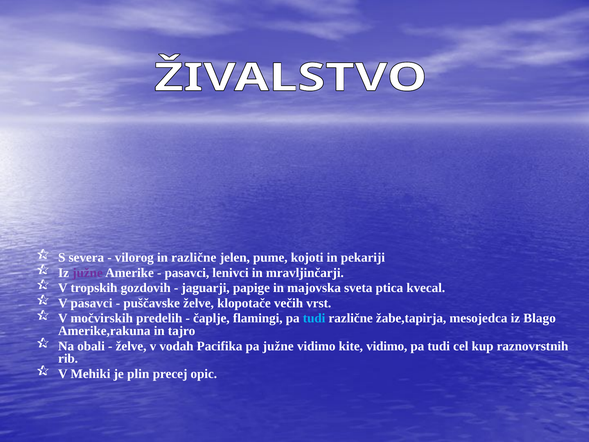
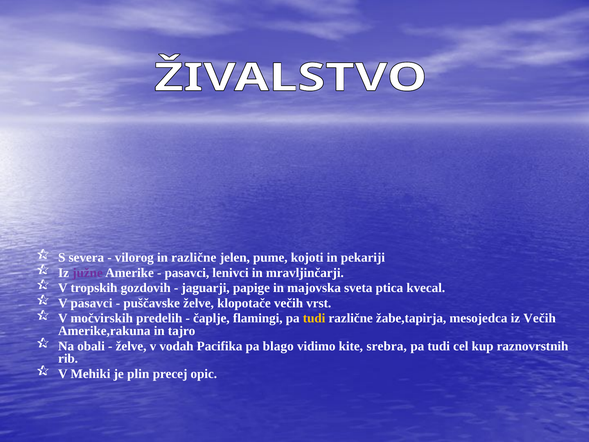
tudi colour: light blue -> yellow (314, 318)
iz Blago: Blago -> Večih (540, 318)
pa južne: južne -> blago (278, 346)
kite vidimo: vidimo -> srebra (387, 346)
